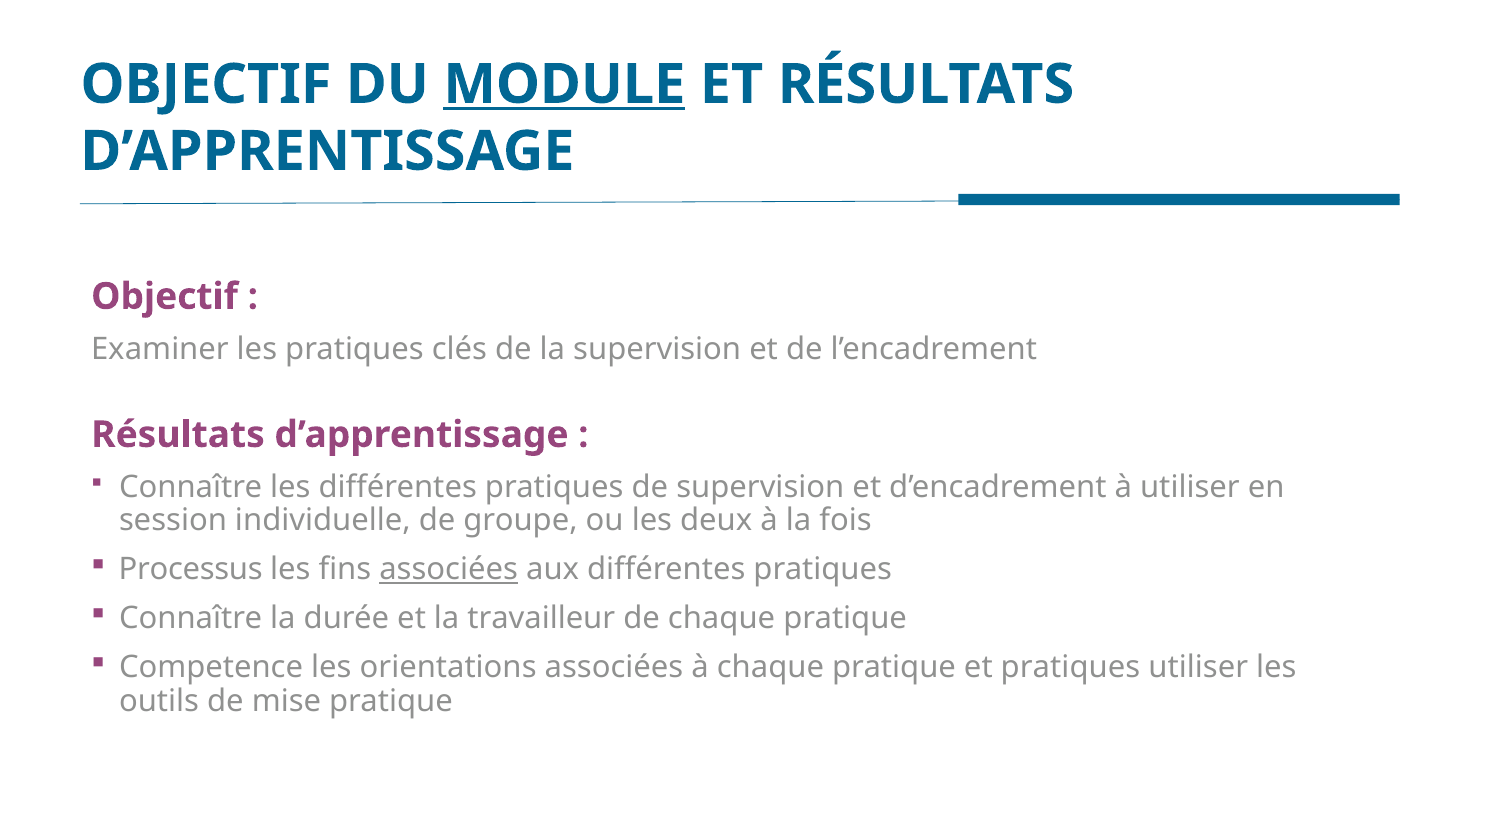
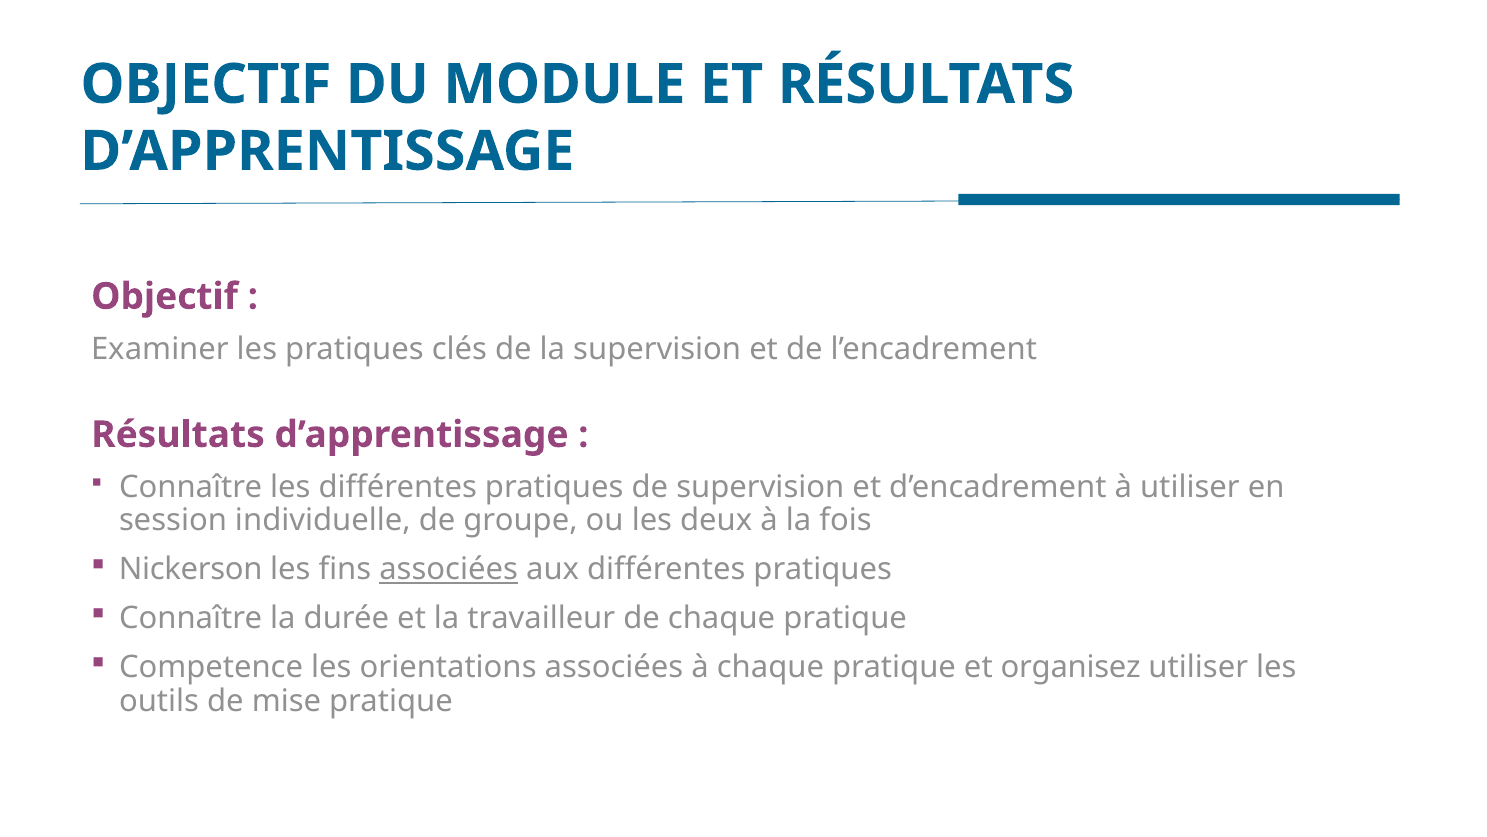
MODULE underline: present -> none (564, 84)
Processus: Processus -> Nickerson (191, 569)
et pratiques: pratiques -> organisez (1071, 667)
